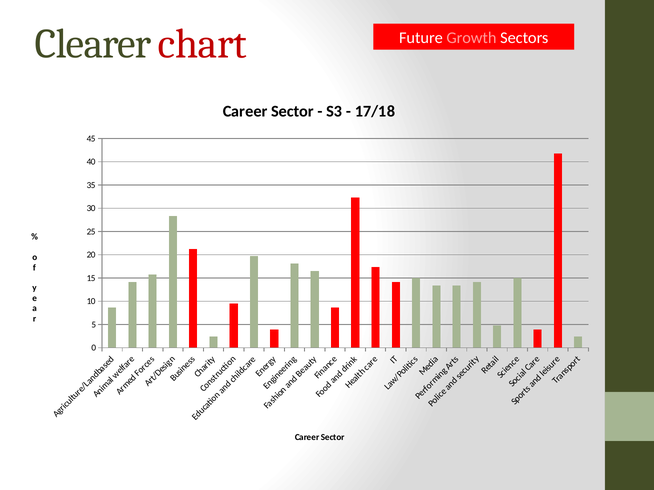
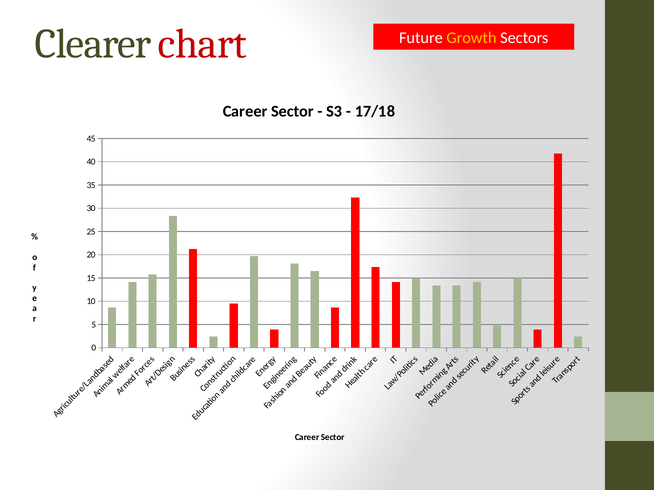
Growth colour: pink -> yellow (471, 38)
